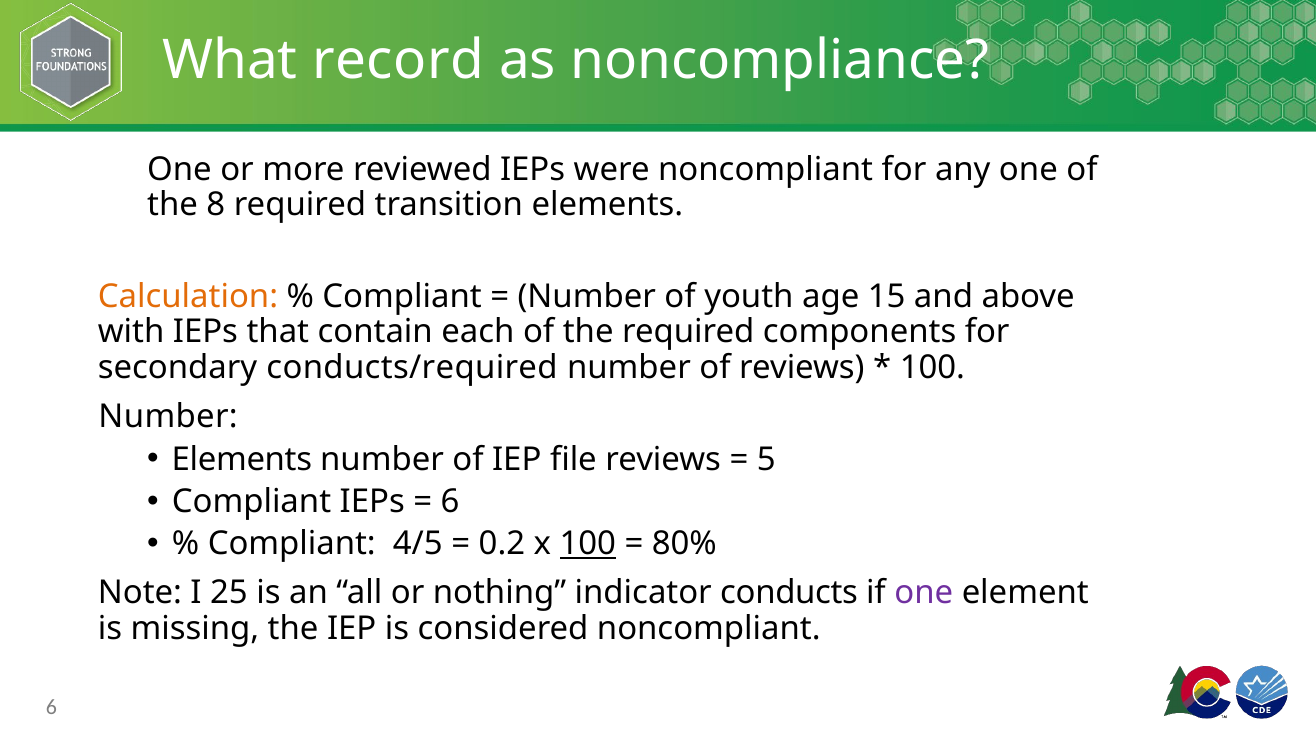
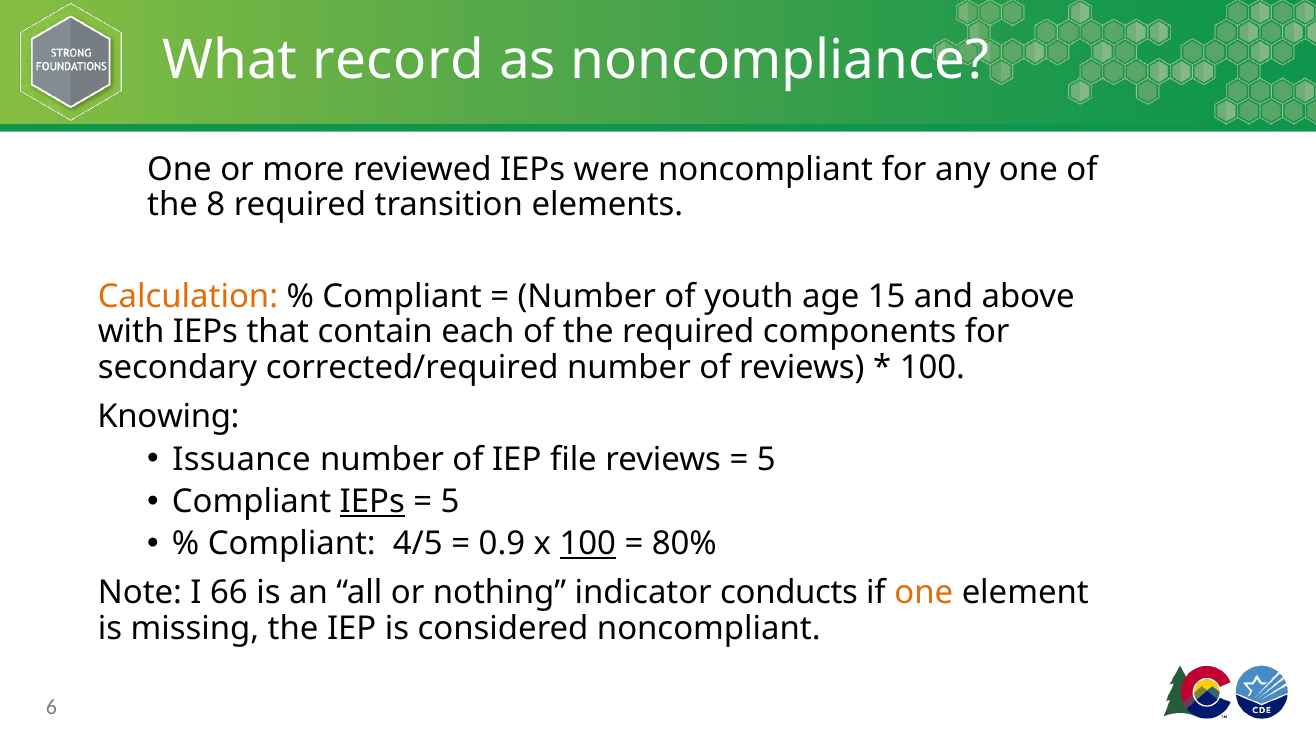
conducts/required: conducts/required -> corrected/required (412, 368)
Number: Number -> Knowing (168, 417)
Elements: Elements -> Issuance (242, 459)
IEPs underline: none -> present (372, 502)
6: 6 -> 5 (450, 502)
0.2: 0.2 -> 0.9 (502, 544)
25: 25 -> 66 (229, 593)
one colour: purple -> orange (924, 593)
